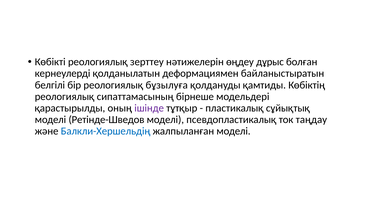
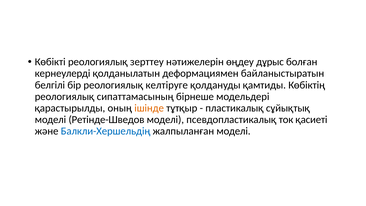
бұзылуға: бұзылуға -> келтіруге (167, 85)
ішінде colour: purple -> orange (149, 108)
таңдау: таңдау -> қасиеті (311, 120)
